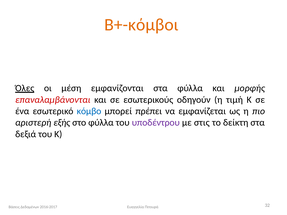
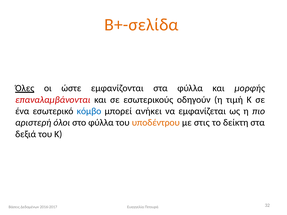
Β+-κόμβοι: Β+-κόμβοι -> Β+-σελίδα (141, 25)
μέση: μέση -> ώστε (71, 88)
πρέπει: πρέπει -> ανήκει (149, 111)
εξής: εξής -> όλοι (62, 123)
υποδέντρου colour: purple -> orange (156, 123)
